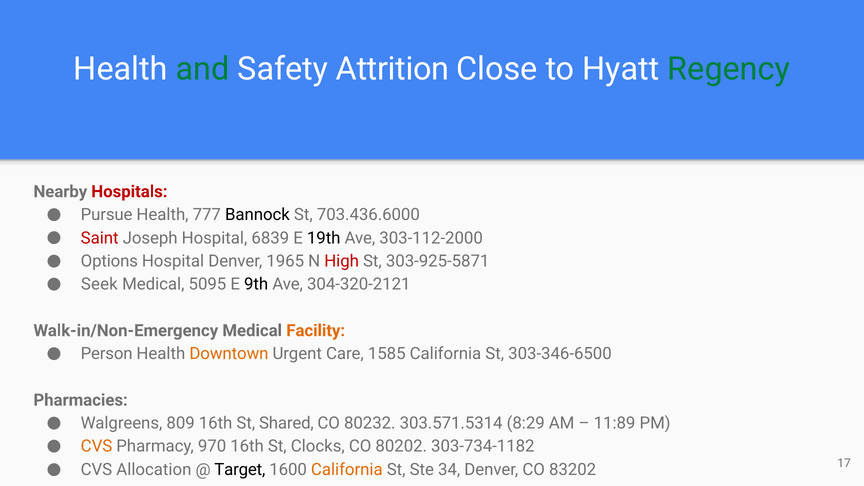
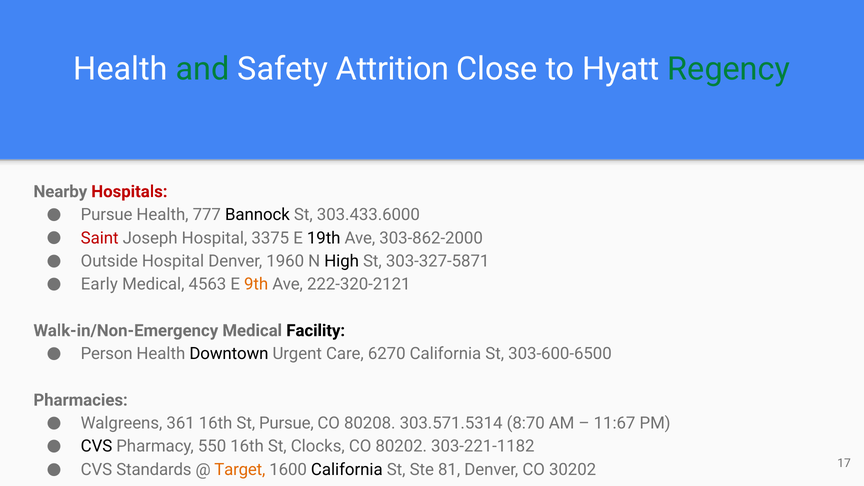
703.436.6000: 703.436.6000 -> 303.433.6000 (368, 215)
6839: 6839 -> 3375 (270, 238)
303-112-2000: 303-112-2000 -> 303-862-2000 (431, 238)
Options: Options -> Outside (109, 261)
1965: 1965 -> 1960 (285, 261)
High colour: red -> black (342, 261)
303-925-5871: 303-925-5871 -> 303-327-5871 (438, 261)
Seek: Seek -> Early (99, 284)
5095: 5095 -> 4563 (207, 284)
9th colour: black -> orange (256, 284)
304-320-2121: 304-320-2121 -> 222-320-2121 (359, 284)
Facility colour: orange -> black (316, 331)
Downtown colour: orange -> black (229, 354)
1585: 1585 -> 6270 (387, 354)
303-346-6500: 303-346-6500 -> 303-600-6500 (560, 354)
809: 809 -> 361 (181, 423)
St Shared: Shared -> Pursue (286, 423)
80232: 80232 -> 80208 (370, 423)
8:29: 8:29 -> 8:70 (526, 423)
11:89: 11:89 -> 11:67 (615, 423)
CVS colour: orange -> black (97, 446)
970: 970 -> 550 (212, 446)
303-734-1182: 303-734-1182 -> 303-221-1182 (483, 446)
Allocation: Allocation -> Standards (154, 470)
Target colour: black -> orange (240, 470)
California colour: orange -> black (347, 470)
34: 34 -> 81 (449, 470)
83202: 83202 -> 30202 (573, 470)
